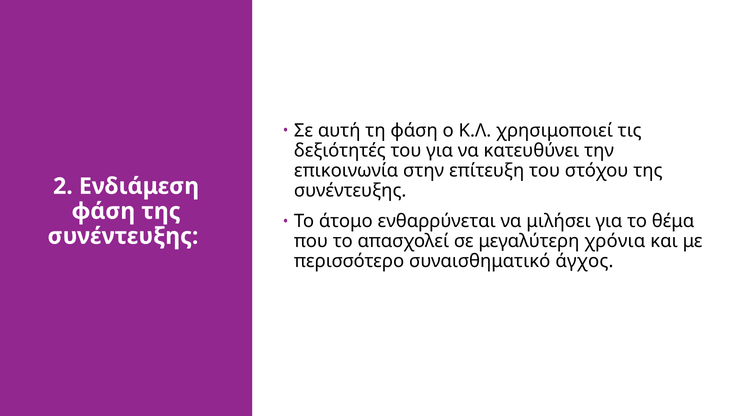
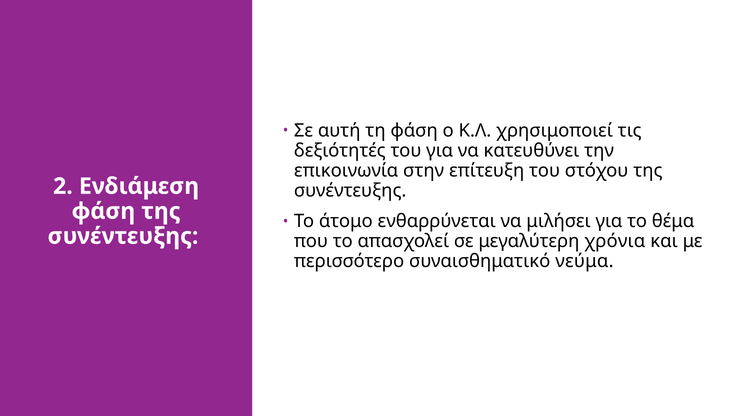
άγχος: άγχος -> νεύμα (584, 261)
